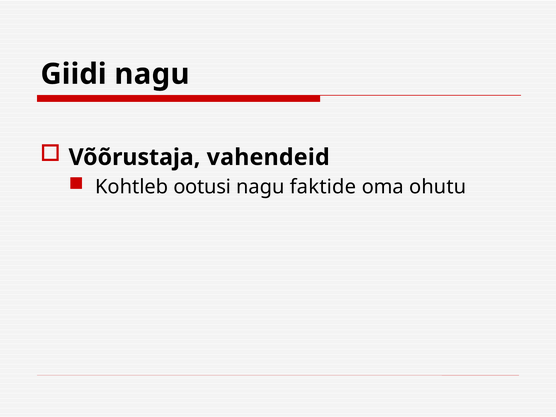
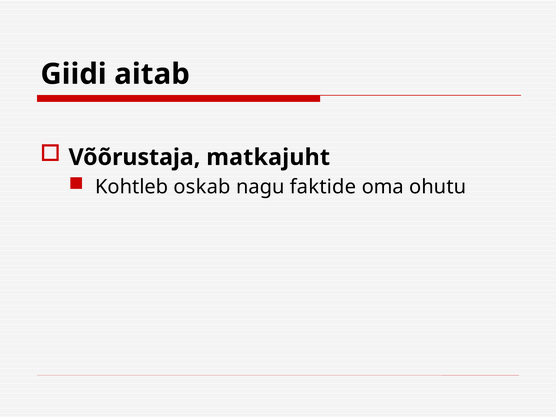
Giidi nagu: nagu -> aitab (152, 74)
vahendeid: vahendeid -> matkajuht (268, 157)
ootusi: ootusi -> oskab (202, 187)
